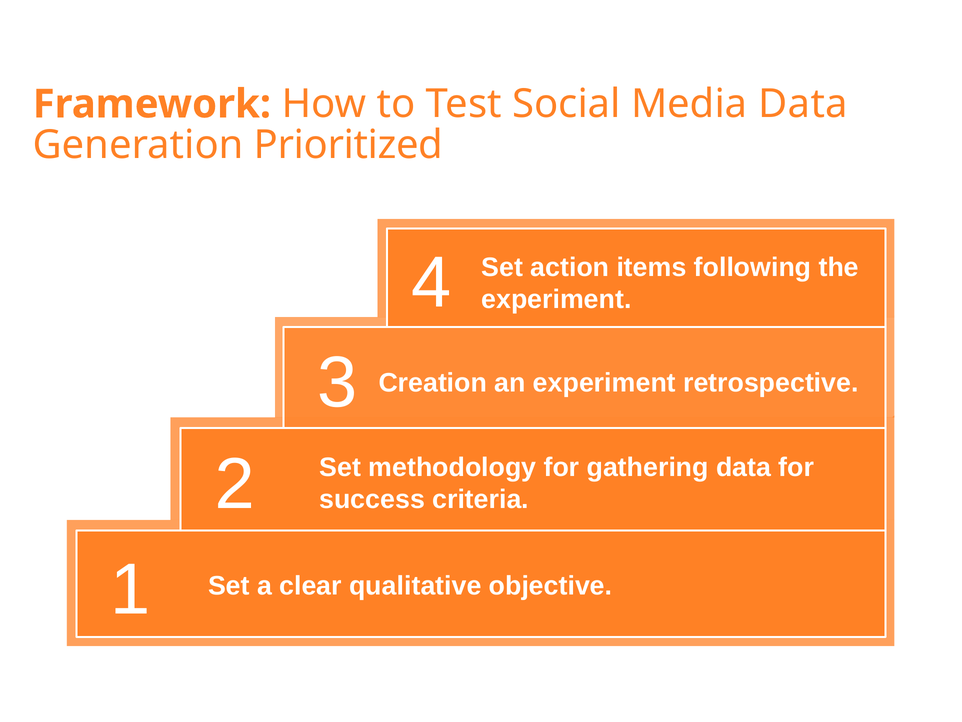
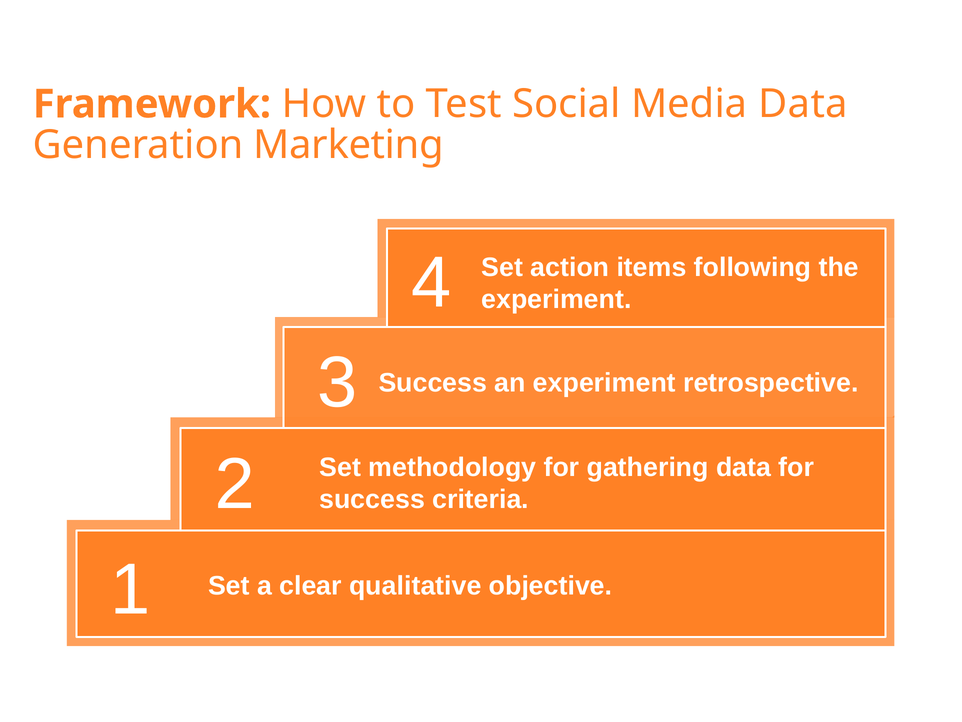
Prioritized: Prioritized -> Marketing (349, 145)
Creation: Creation -> Success (433, 383)
